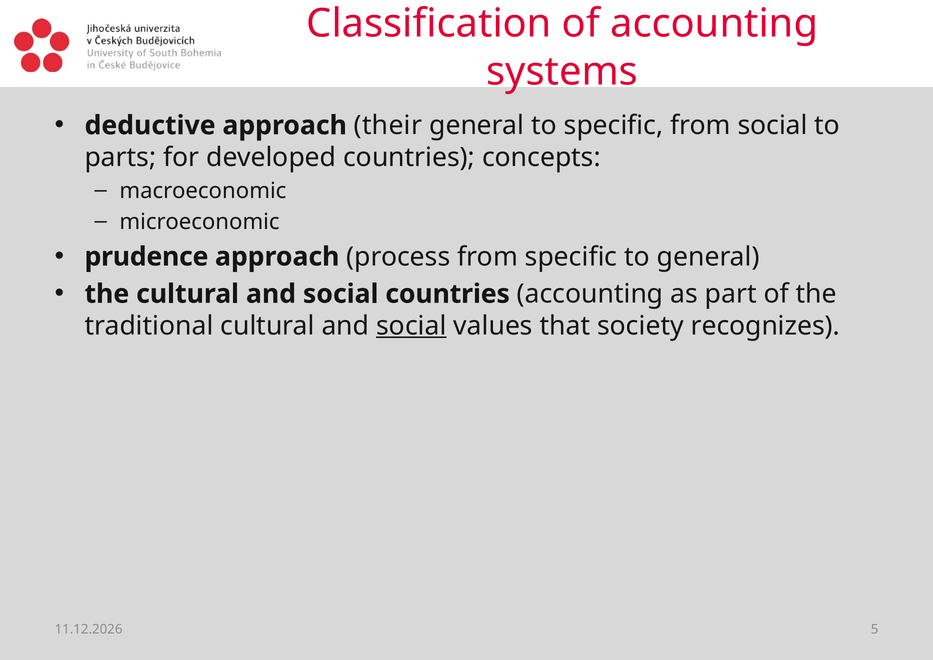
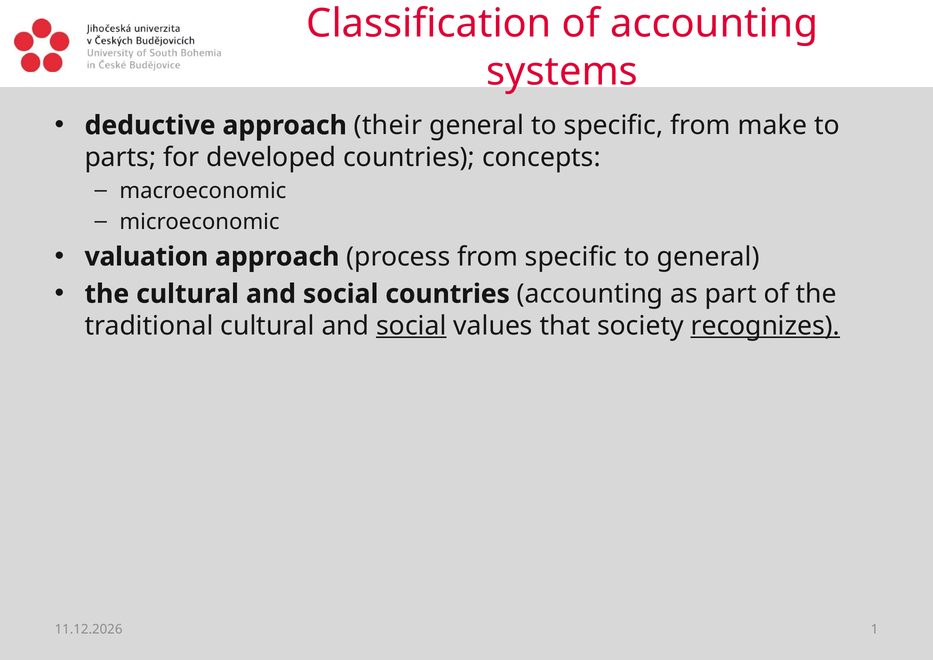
from social: social -> make (773, 125)
prudence: prudence -> valuation (146, 257)
recognizes underline: none -> present (765, 326)
5: 5 -> 1 (875, 629)
